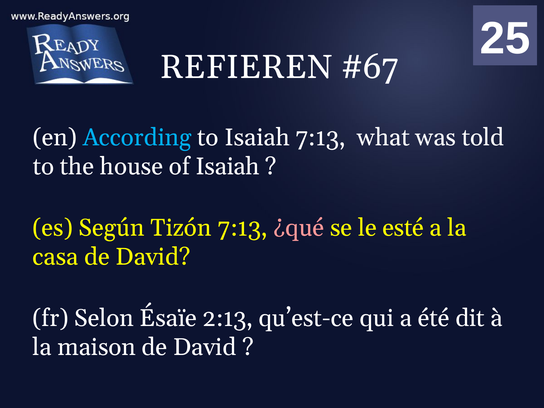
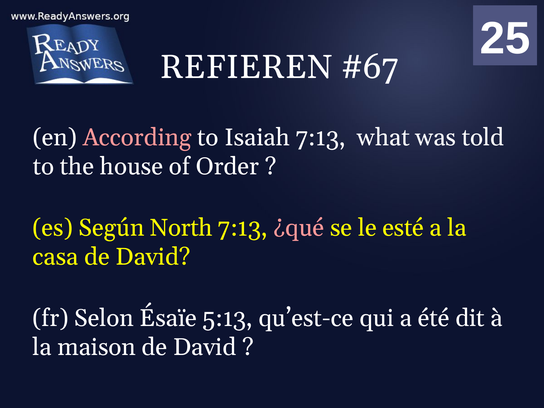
According colour: light blue -> pink (137, 138)
of Isaiah: Isaiah -> Order (227, 167)
Tizón: Tizón -> North (181, 228)
2:13: 2:13 -> 5:13 (228, 318)
